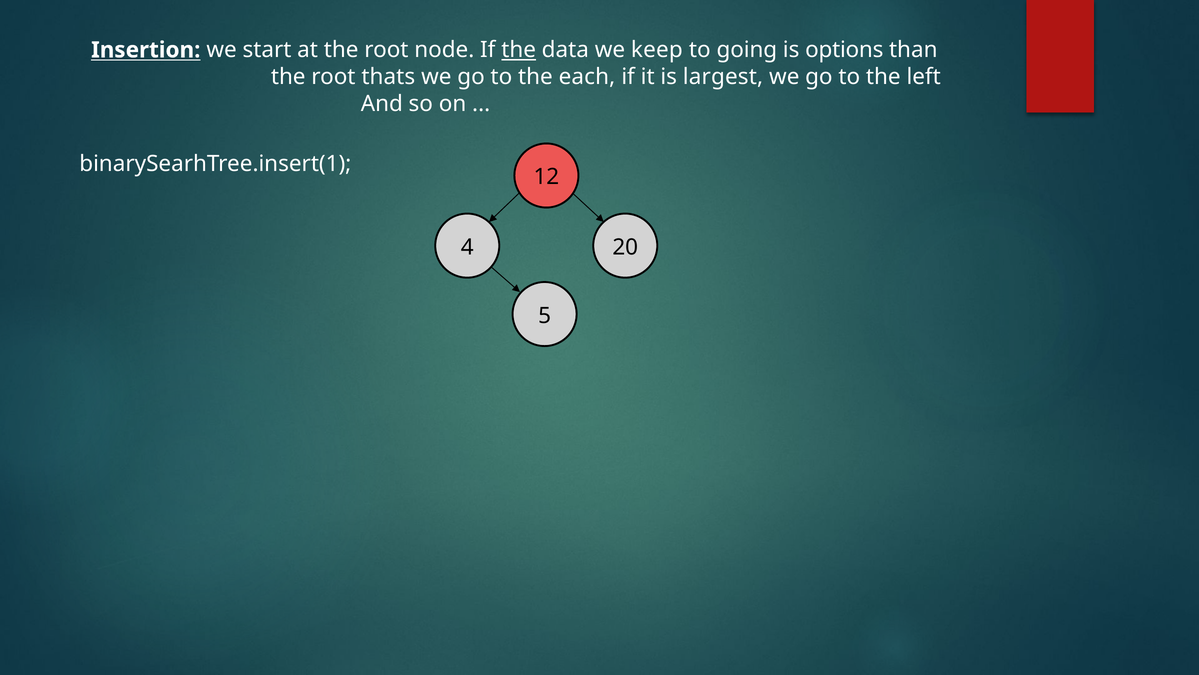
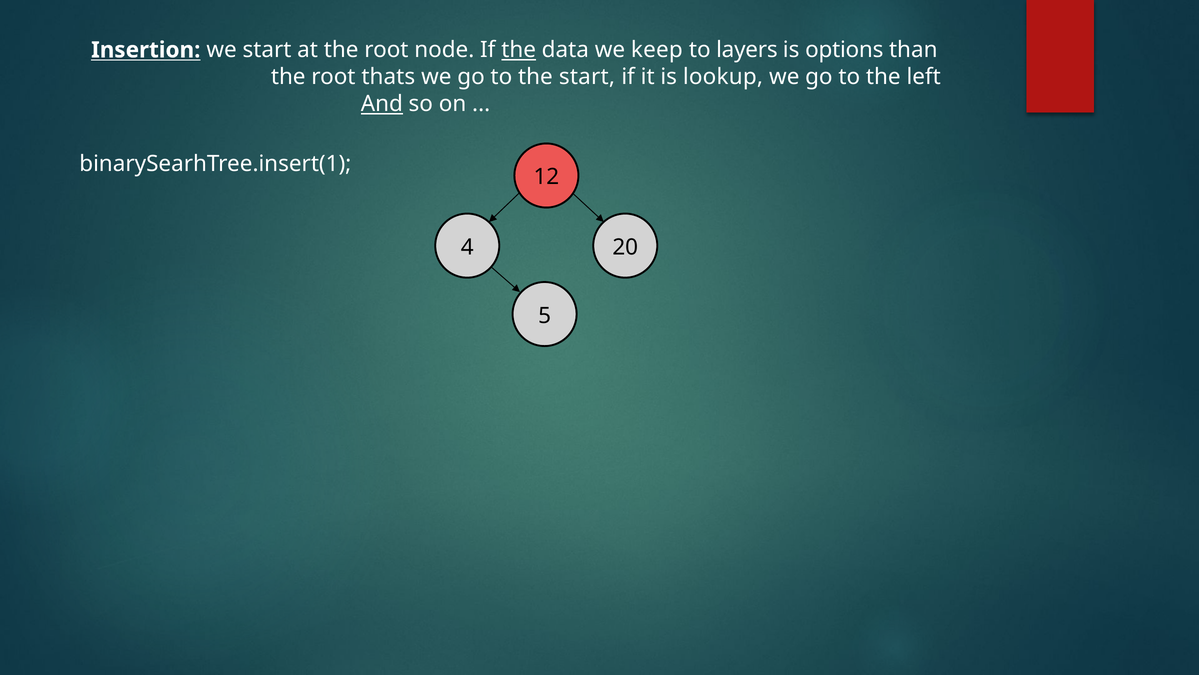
going: going -> layers (747, 50)
the each: each -> start (587, 77)
largest: largest -> lookup (723, 77)
And underline: none -> present (382, 104)
